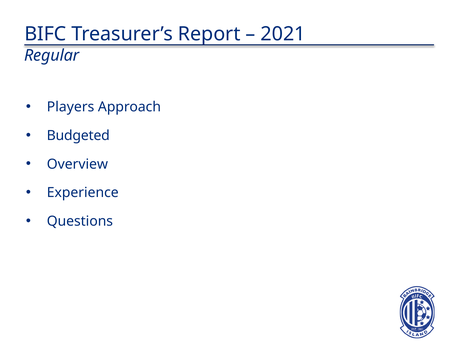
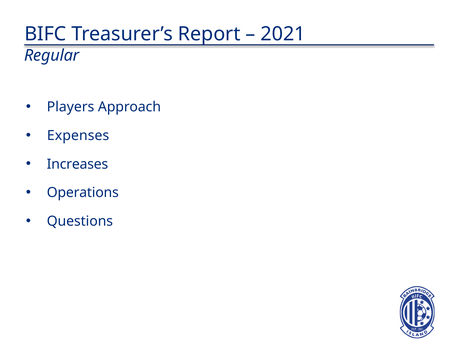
Budgeted: Budgeted -> Expenses (78, 135)
Overview: Overview -> Increases (77, 164)
Experience: Experience -> Operations (83, 193)
